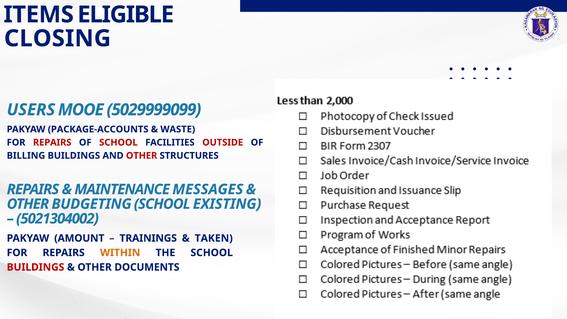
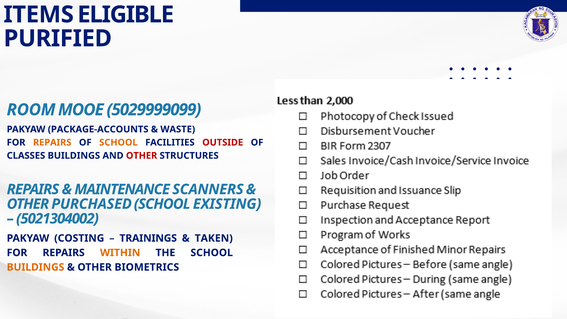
CLOSING: CLOSING -> PURIFIED (58, 38)
USERS: USERS -> ROOM (31, 110)
REPAIRS colour: red -> orange (52, 142)
SCHOOL colour: red -> orange (118, 142)
BILLING: BILLING -> CLASSES (26, 156)
MESSAGES: MESSAGES -> SCANNERS (208, 189)
BUDGETING: BUDGETING -> PURCHASED (92, 204)
AMOUNT: AMOUNT -> COSTING (79, 238)
BUILDINGS colour: red -> orange (36, 267)
DOCUMENTS: DOCUMENTS -> BIOMETRICS (147, 267)
